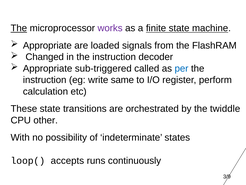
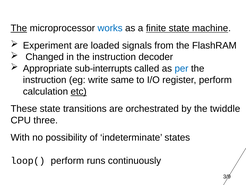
works colour: purple -> blue (110, 28)
Appropriate: Appropriate -> Experiment (47, 45)
sub-triggered: sub-triggered -> sub-interrupts (103, 68)
etc underline: none -> present (79, 91)
other: other -> three (46, 120)
loop( accepts: accepts -> perform (67, 160)
